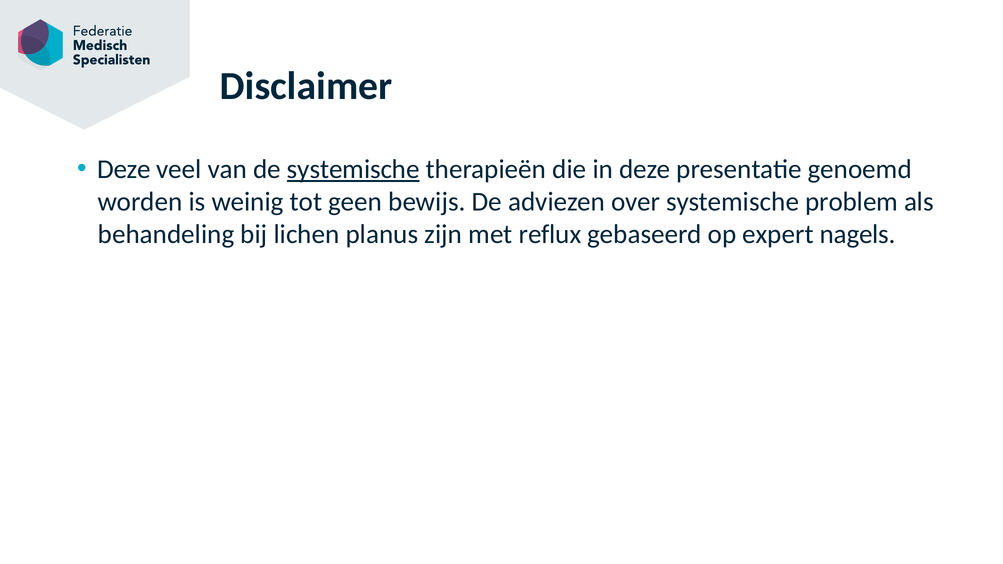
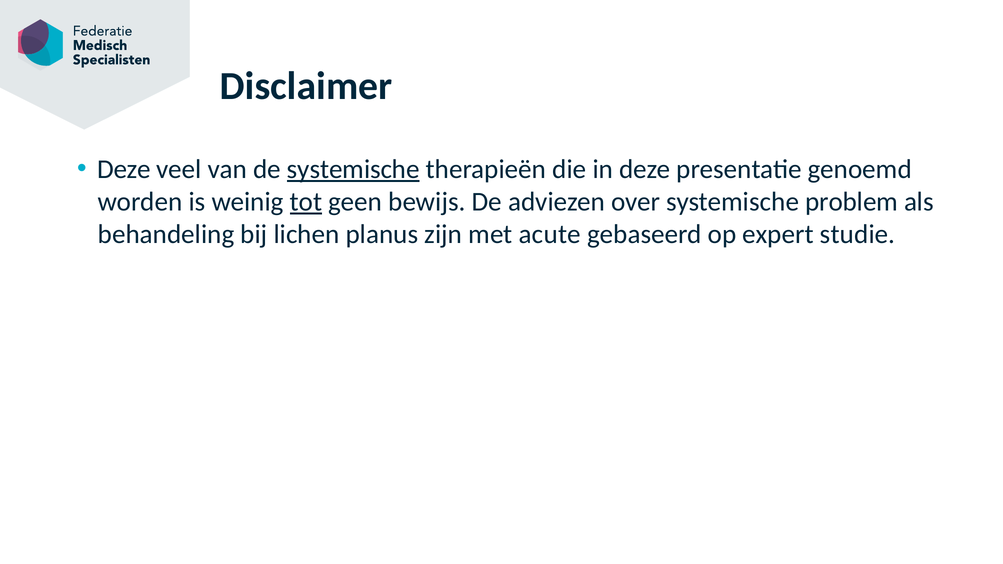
tot underline: none -> present (306, 202)
reflux: reflux -> acute (550, 234)
nagels: nagels -> studie (858, 234)
